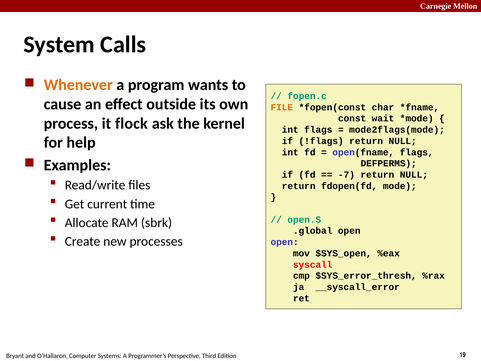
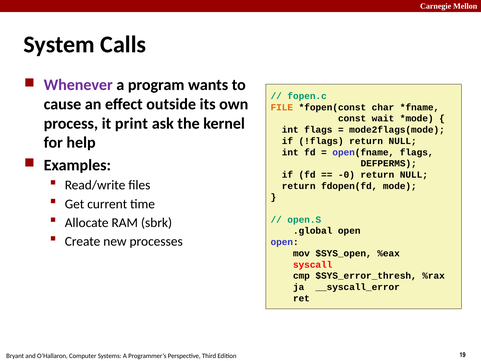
Whenever colour: orange -> purple (78, 85)
flock: flock -> print (131, 123)
-7: -7 -> -0 (346, 175)
